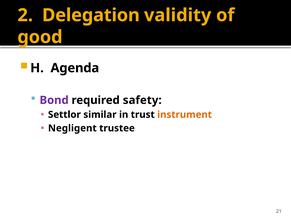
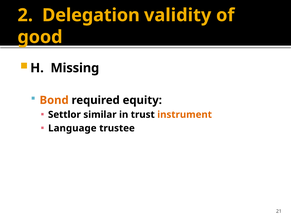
Agenda: Agenda -> Missing (75, 68)
Bond colour: purple -> orange (54, 100)
safety: safety -> equity (142, 100)
Negligent: Negligent -> Language (72, 128)
